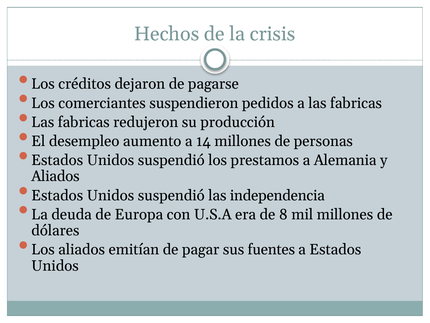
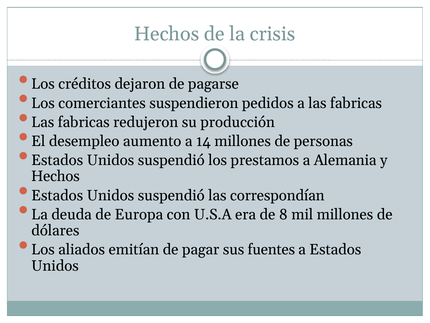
Aliados: Aliados -> Hechos (55, 176)
independencia: independencia -> correspondían (277, 195)
